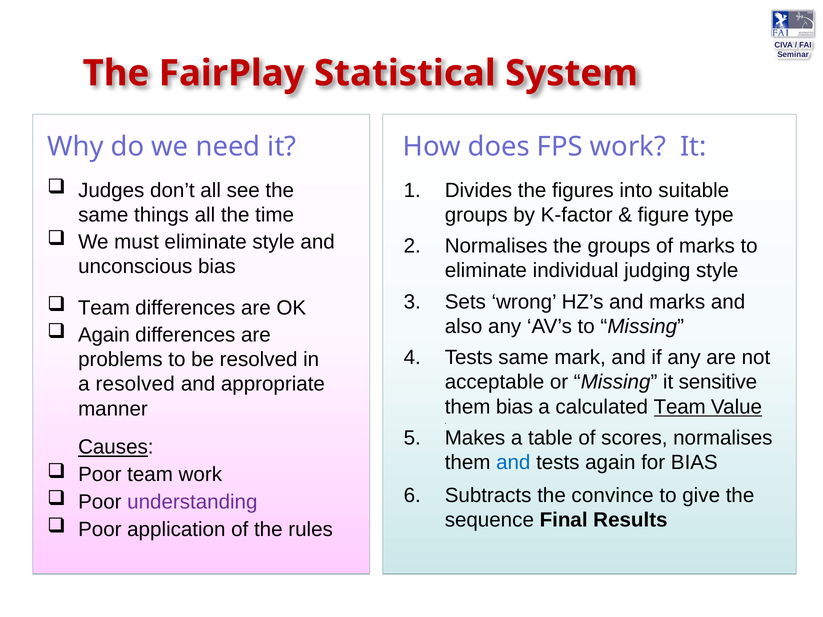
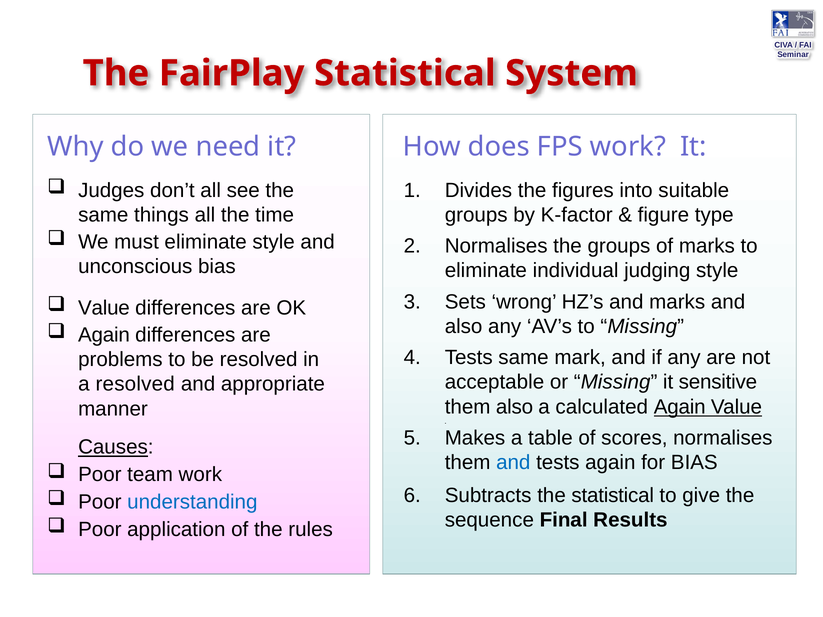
Team: Team -> Value (104, 308)
them bias: bias -> also (515, 407)
calculated Team: Team -> Again (680, 407)
the convince: convince -> statistical (613, 496)
understanding colour: purple -> blue (192, 502)
